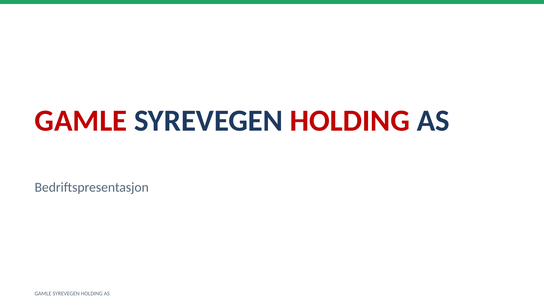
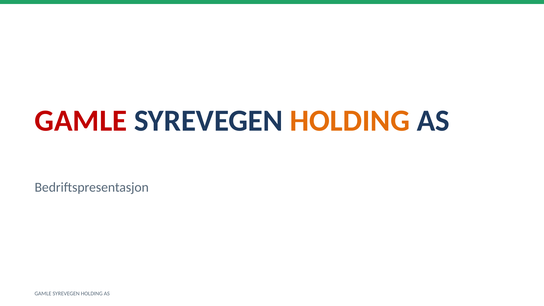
HOLDING colour: red -> orange (350, 121)
